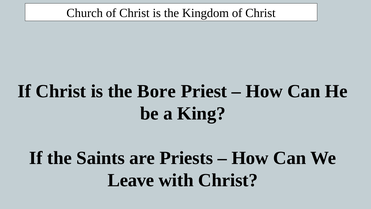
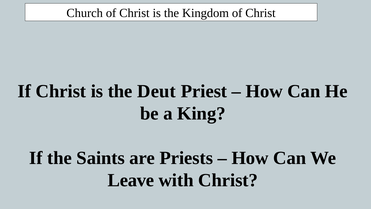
Bore: Bore -> Deut (157, 91)
